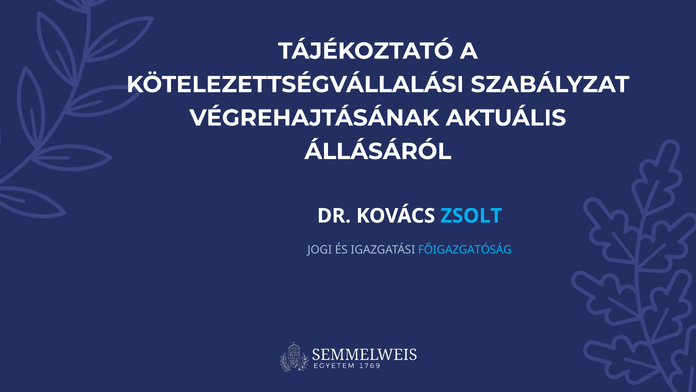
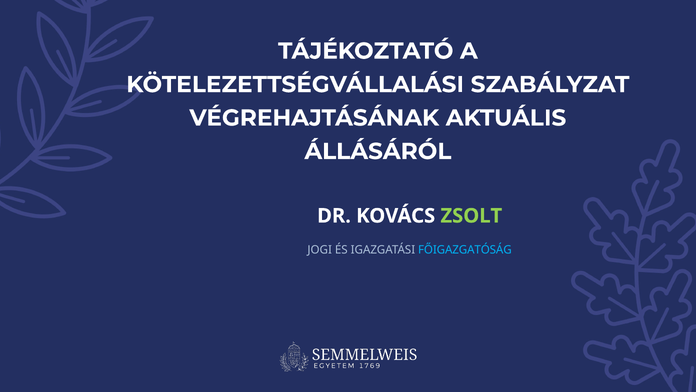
ZSOLT colour: light blue -> light green (471, 216)
